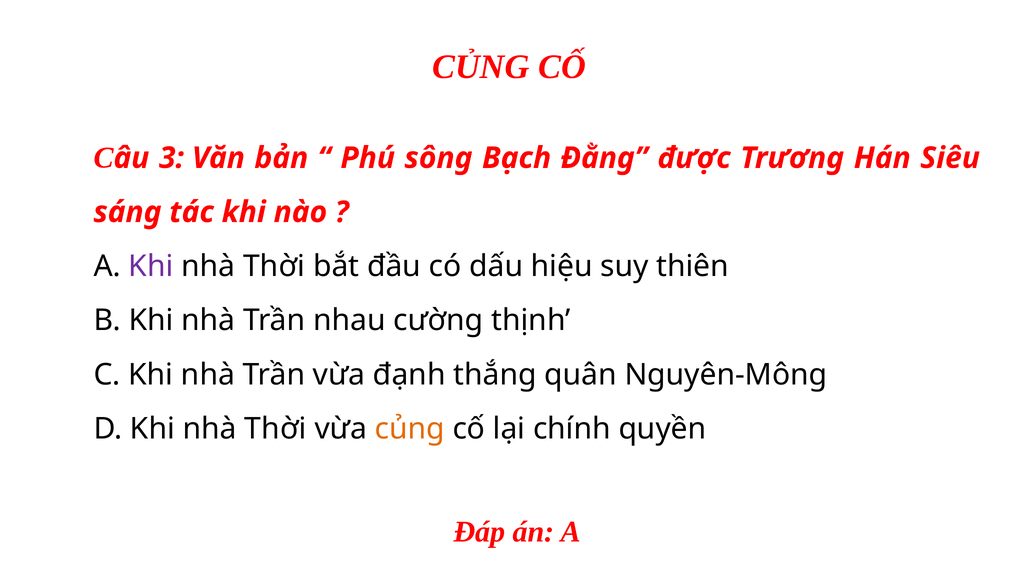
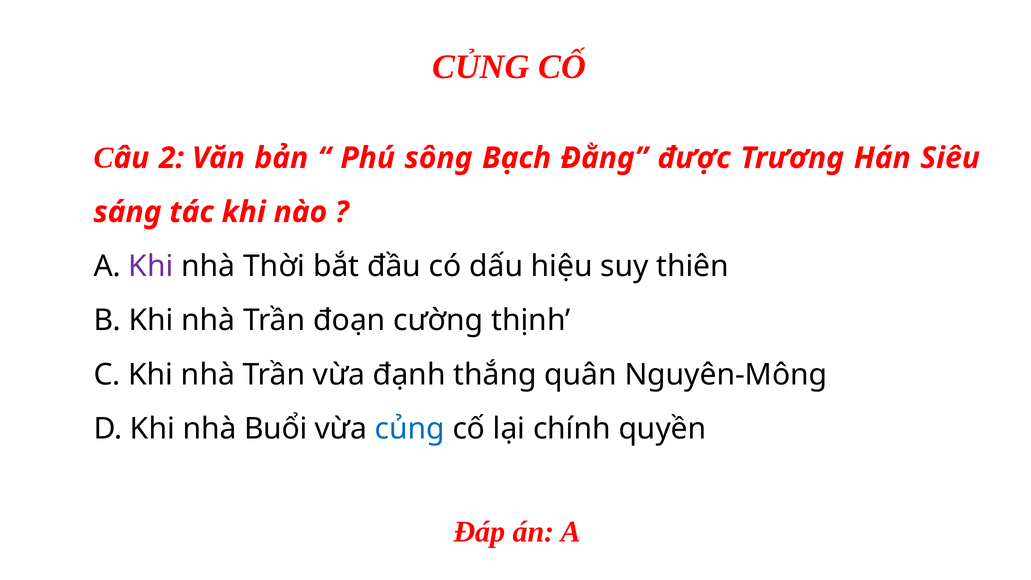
3: 3 -> 2 (172, 158)
nhau: nhau -> đoạn (349, 320)
D Khi nhà Thời: Thời -> Buổi (276, 429)
củng colour: orange -> blue (410, 429)
